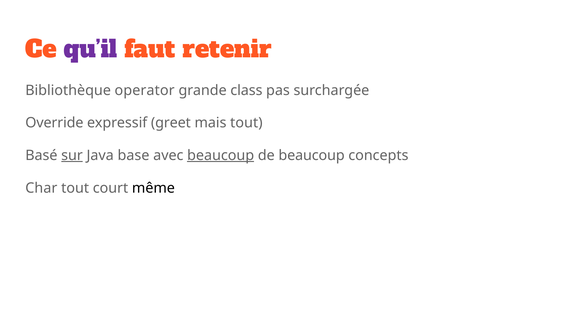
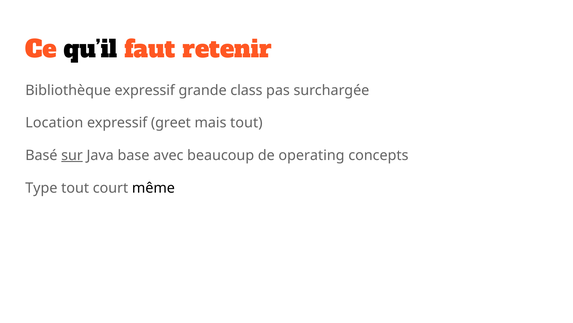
qu’il colour: purple -> black (91, 50)
Bibliothèque operator: operator -> expressif (145, 90)
Override: Override -> Location (54, 123)
beaucoup underline: present -> none (221, 155)
de beaucoup: beaucoup -> operating (312, 155)
Char: Char -> Type (41, 188)
